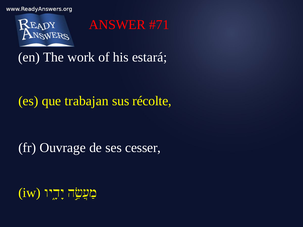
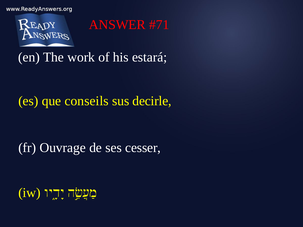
trabajan: trabajan -> conseils (87, 101)
récolte: récolte -> decirle (152, 101)
